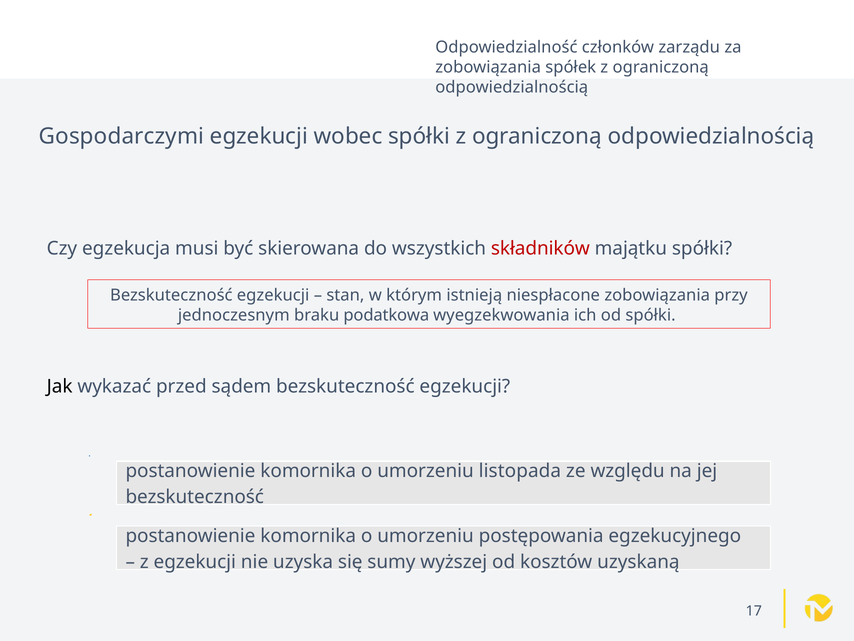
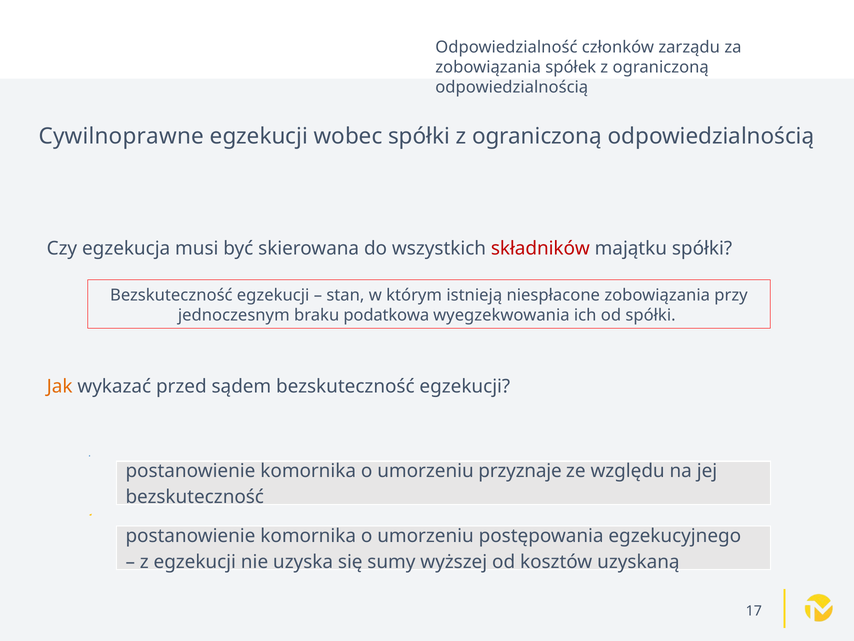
Gospodarczymi: Gospodarczymi -> Cywilnoprawne (121, 136)
Jak colour: black -> orange (60, 386)
listopada: listopada -> przyznaje (520, 471)
